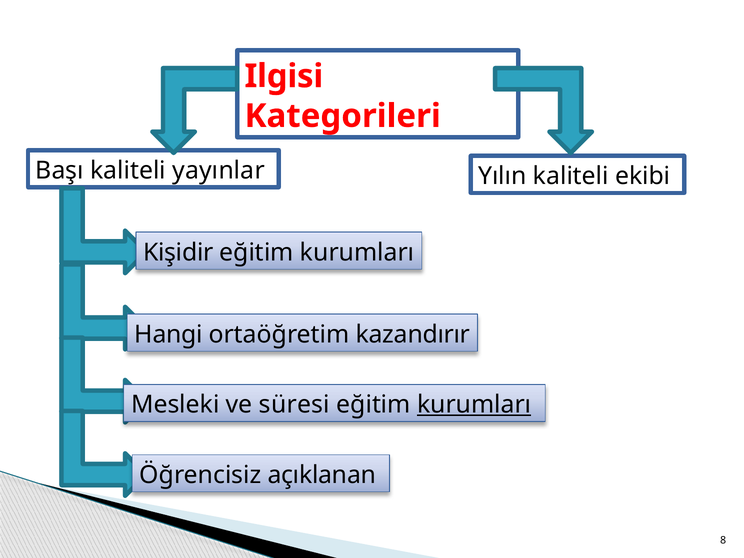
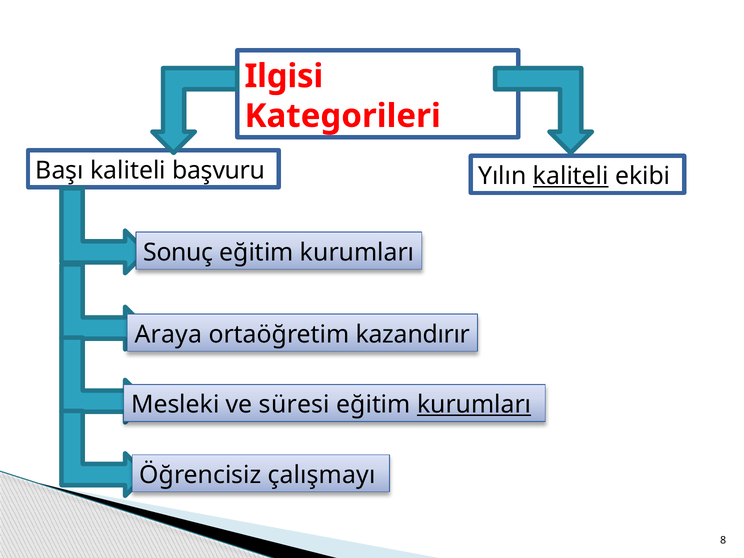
yayınlar: yayınlar -> başvuru (219, 170)
kaliteli underline: none -> present (571, 176)
Kişidir: Kişidir -> Sonuç (178, 252)
Hangi: Hangi -> Araya (168, 334)
açıklanan: açıklanan -> çalışmayı (322, 475)
